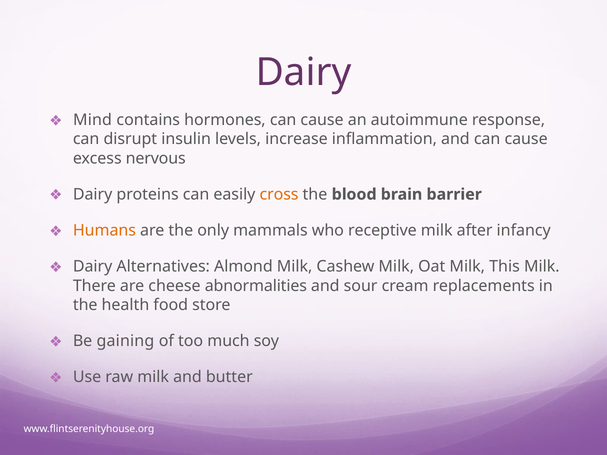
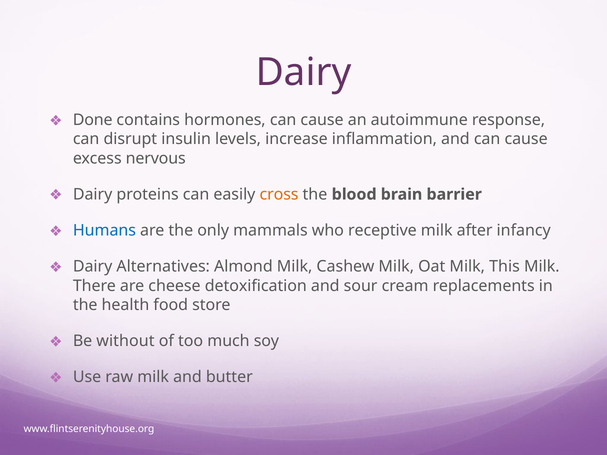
Mind: Mind -> Done (93, 120)
Humans colour: orange -> blue (104, 231)
abnormalities: abnormalities -> detoxification (256, 286)
gaining: gaining -> without (125, 341)
